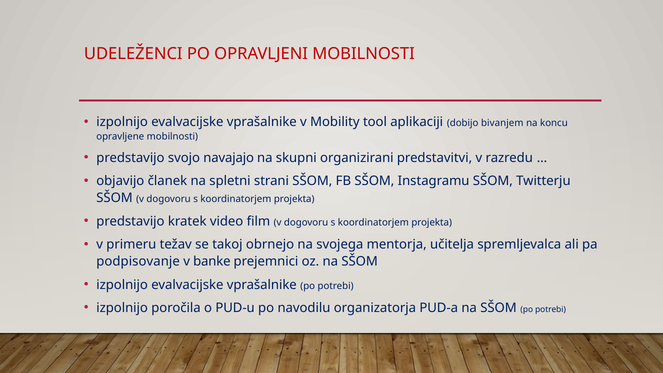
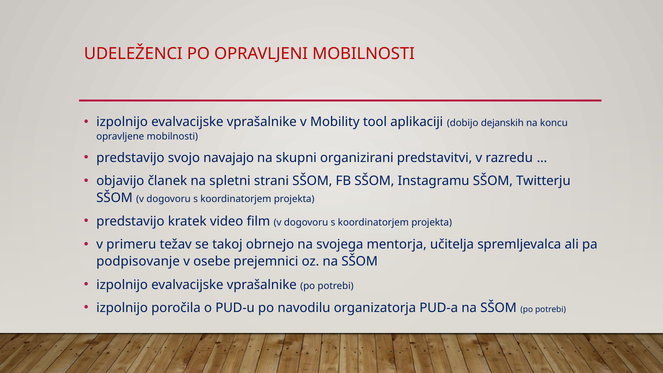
bivanjem: bivanjem -> dejanskih (502, 123)
banke: banke -> osebe (212, 261)
